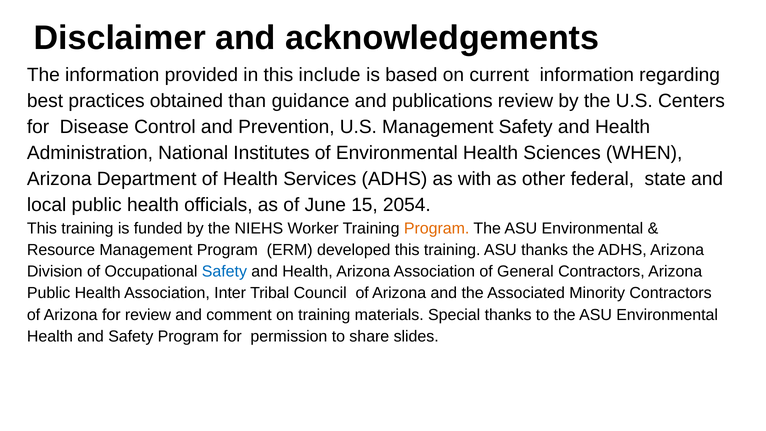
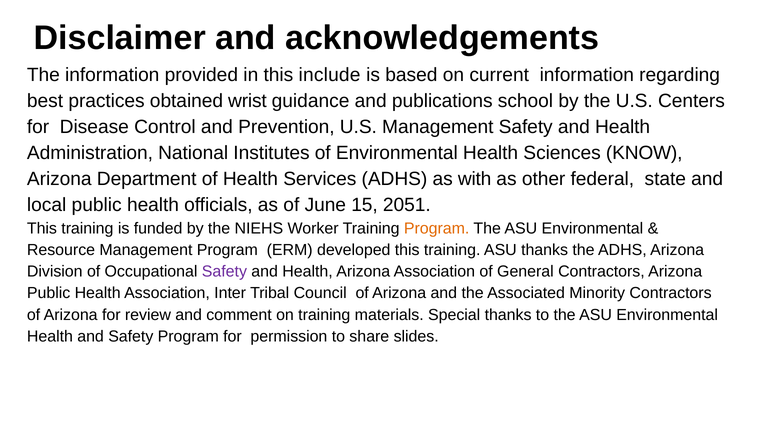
than: than -> wrist (247, 101)
publications review: review -> school (525, 101)
WHEN: WHEN -> KNOW (644, 153)
2054: 2054 -> 2051 (407, 205)
Safety colour: blue -> purple (224, 271)
